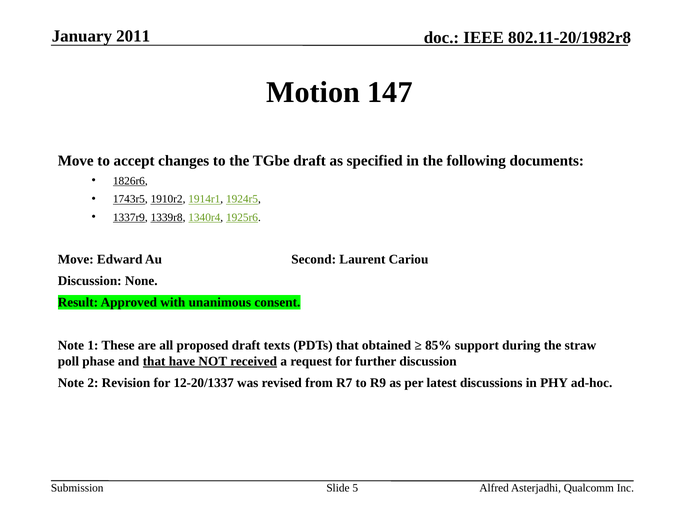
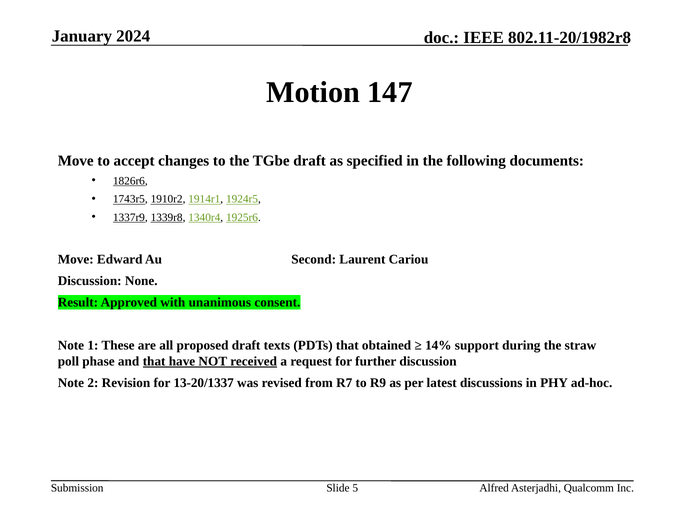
2011: 2011 -> 2024 (133, 36)
85%: 85% -> 14% (438, 346)
12-20/1337: 12-20/1337 -> 13-20/1337 (204, 383)
